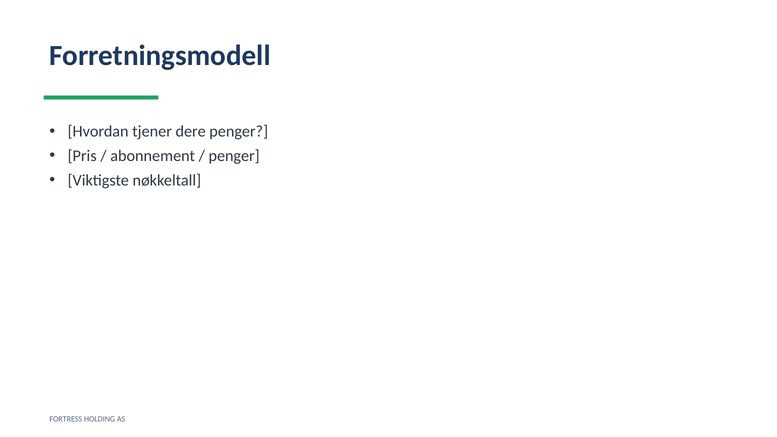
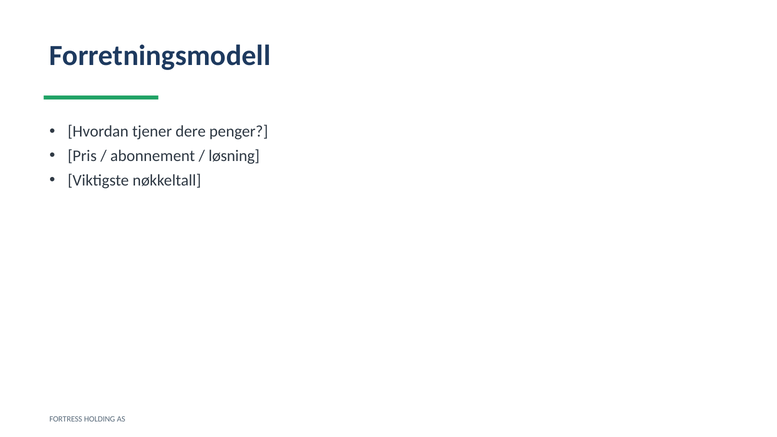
penger: penger -> løsning (234, 156)
